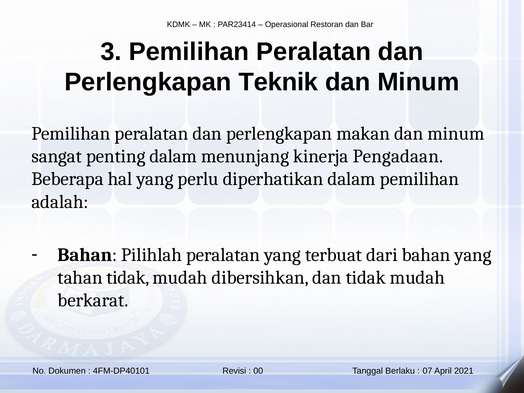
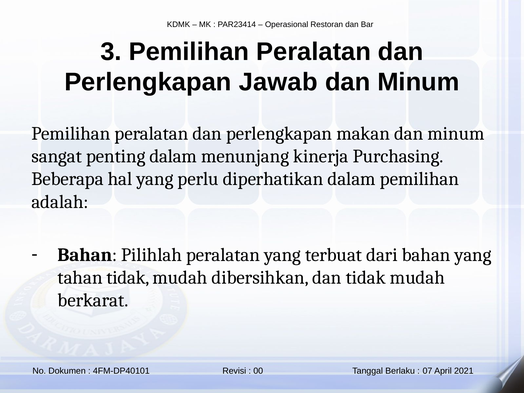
Teknik: Teknik -> Jawab (278, 82)
Pengadaan: Pengadaan -> Purchasing (398, 156)
